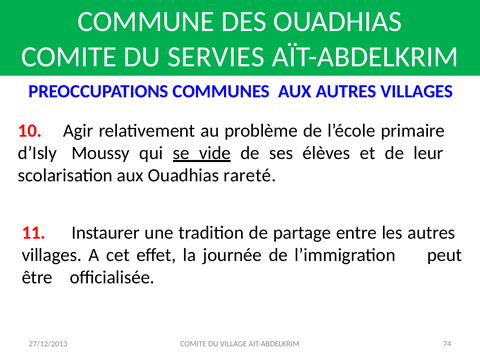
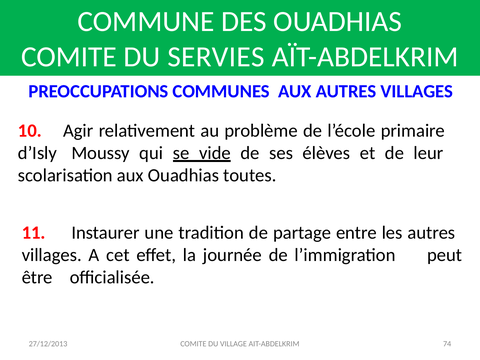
rareté: rareté -> toutes (250, 175)
